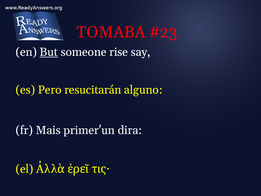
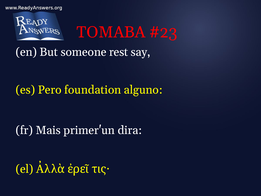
But underline: present -> none (49, 52)
rise: rise -> rest (119, 52)
resucitarán: resucitarán -> foundation (93, 90)
